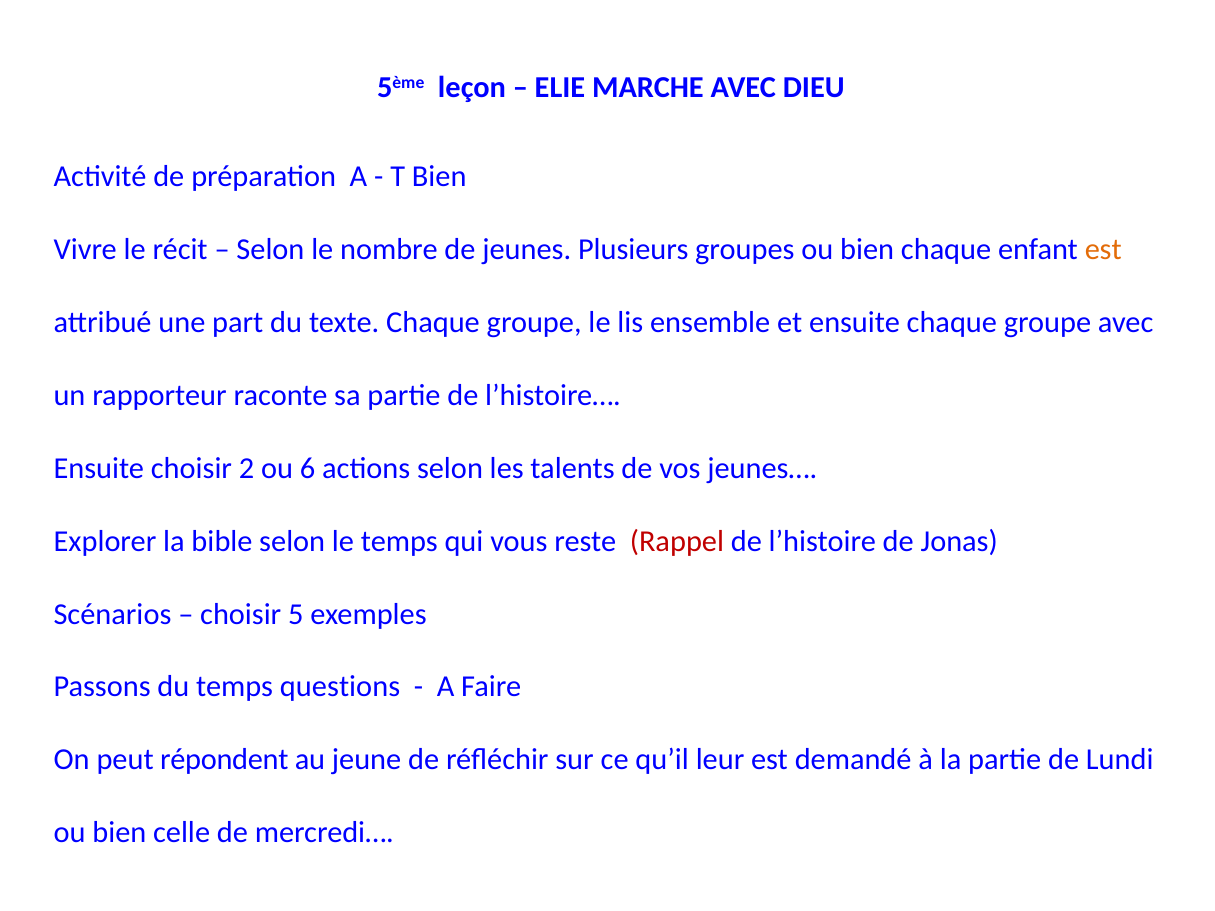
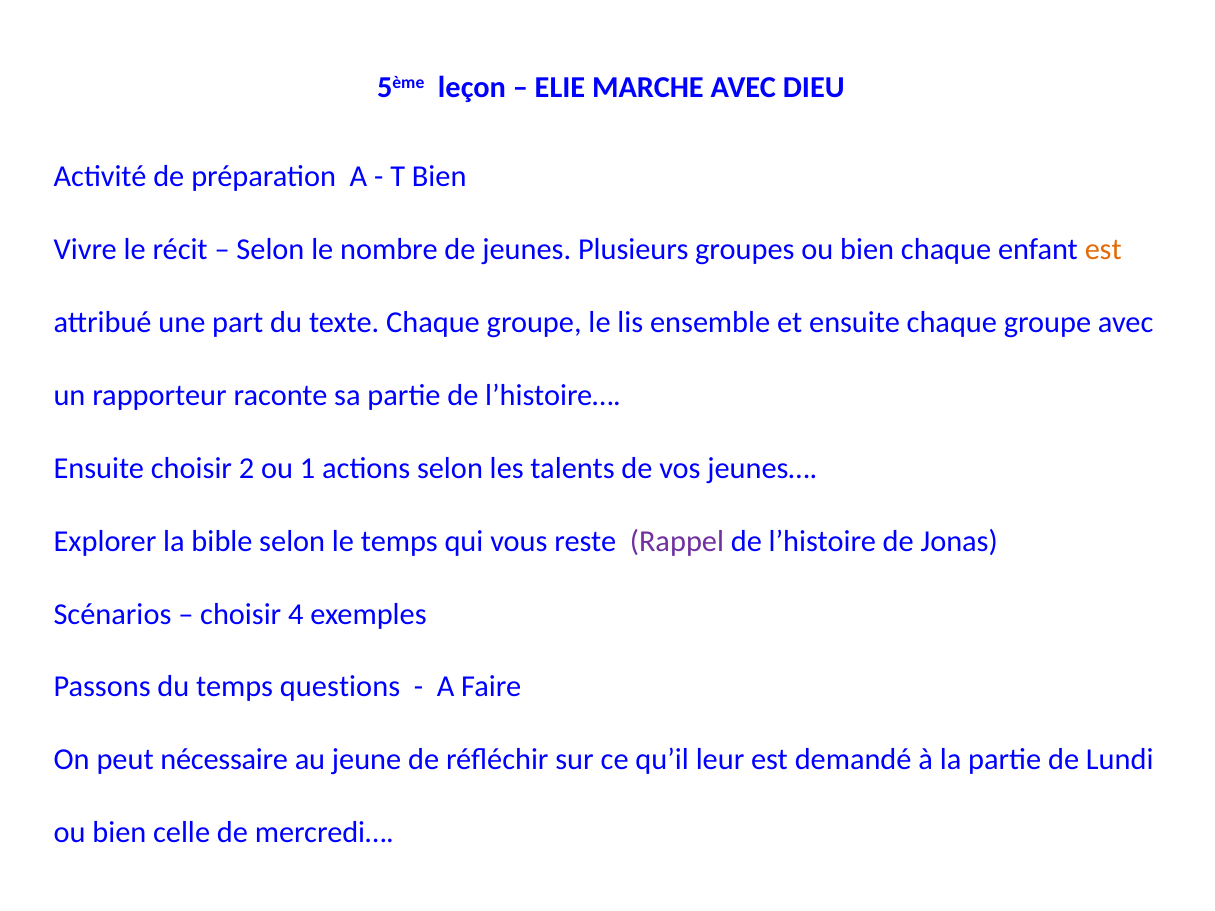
6: 6 -> 1 (307, 468)
Rappel colour: red -> purple (677, 541)
5: 5 -> 4 (296, 614)
répondent: répondent -> nécessaire (224, 760)
